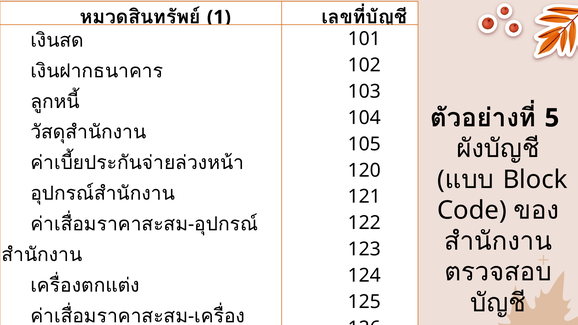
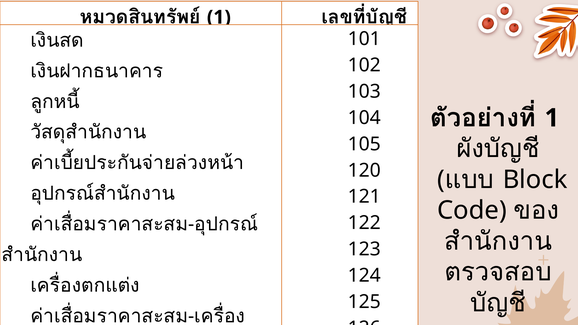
5: 5 -> 1 (552, 118)
